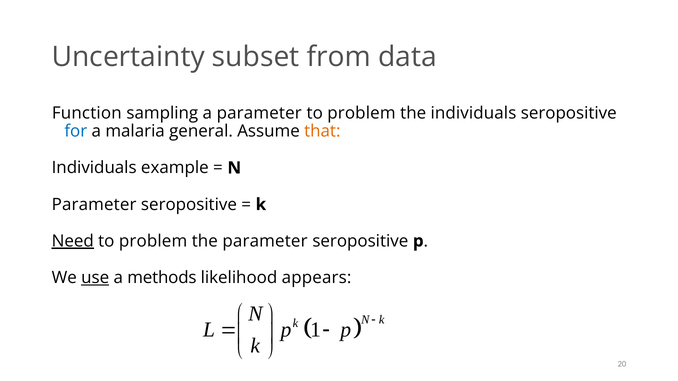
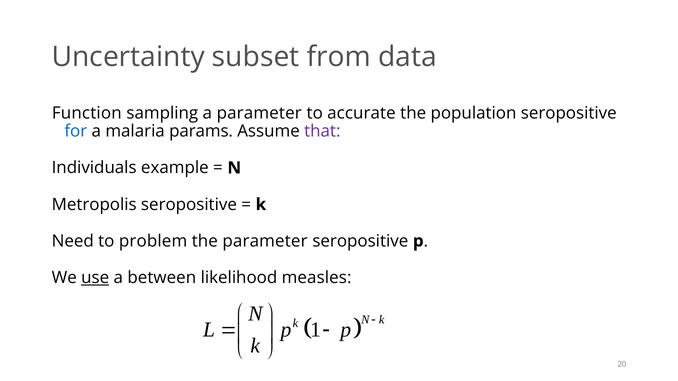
problem: problem -> accurate (361, 113)
the individuals: individuals -> population (474, 113)
general: general -> params (201, 131)
that colour: orange -> purple (322, 131)
Parameter: Parameter -> Metropolis (94, 205)
Need underline: present -> none (73, 241)
methods: methods -> between (162, 278)
appears: appears -> measles (317, 278)
